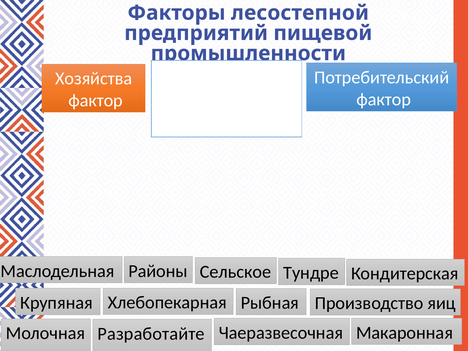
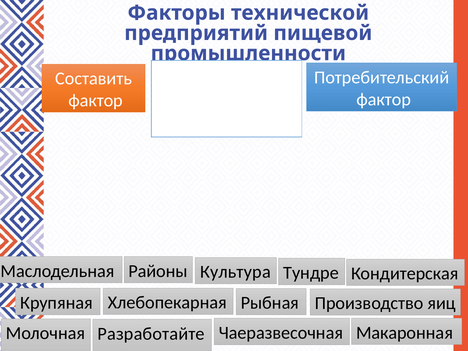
лесостепной: лесостепной -> технической (300, 13)
Хозяйства: Хозяйства -> Составить (94, 79)
Сельское: Сельское -> Культура (235, 272)
